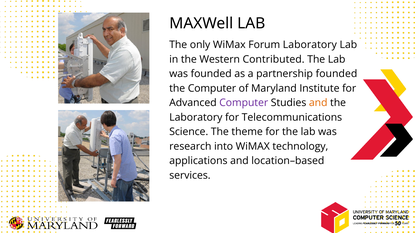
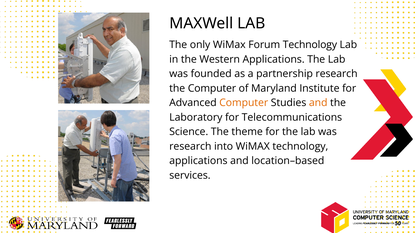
Forum Laboratory: Laboratory -> Technology (310, 45)
Western Contributed: Contributed -> Applications (274, 59)
partnership founded: founded -> research (337, 74)
Computer colour: purple -> orange (244, 103)
